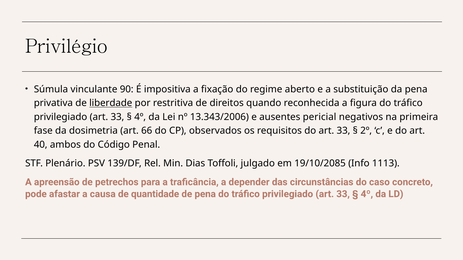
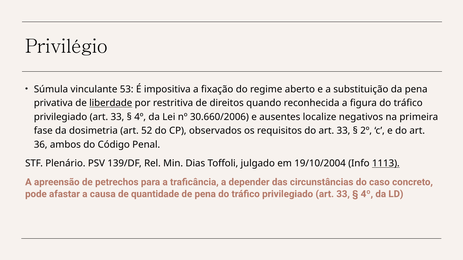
90: 90 -> 53 (127, 89)
13.343/2006: 13.343/2006 -> 30.660/2006 (219, 117)
pericial: pericial -> localize (320, 117)
66: 66 -> 52 (147, 131)
40: 40 -> 36 (41, 145)
19/10/2085: 19/10/2085 -> 19/10/2004 (320, 164)
1113 underline: none -> present (386, 164)
